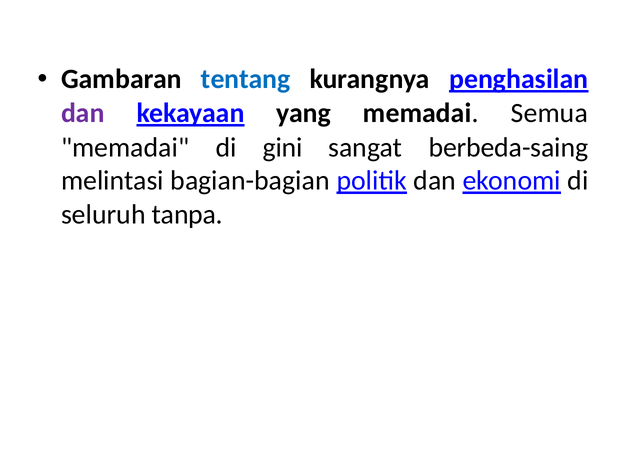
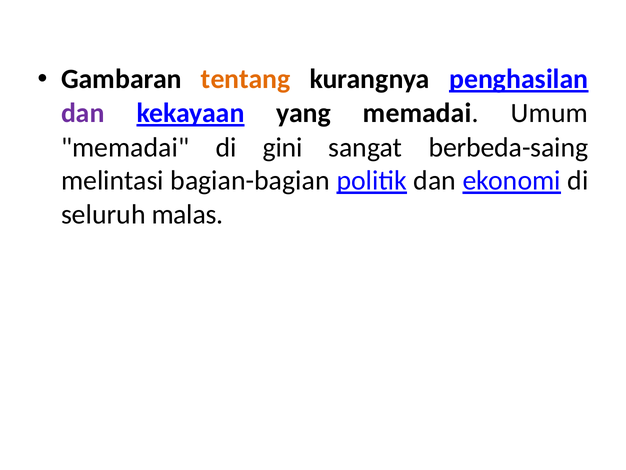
tentang colour: blue -> orange (246, 79)
Semua: Semua -> Umum (549, 113)
tanpa: tanpa -> malas (187, 215)
